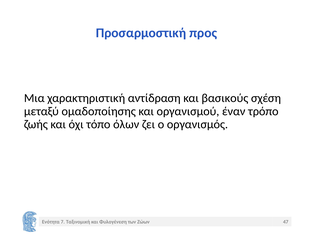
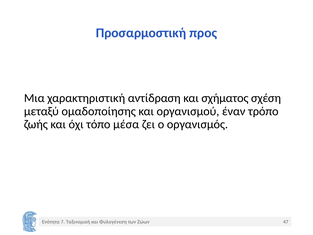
βασικούς: βασικούς -> σχήματος (225, 98)
όλων: όλων -> μέσα (126, 124)
